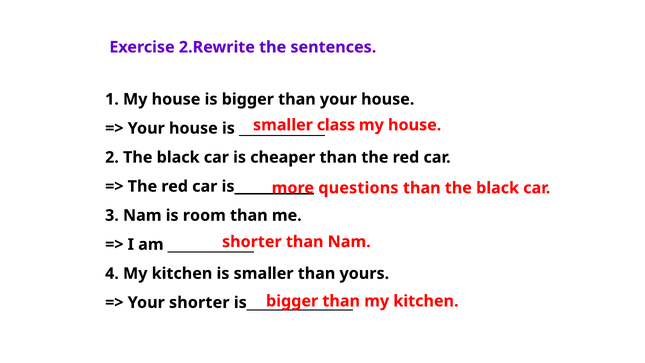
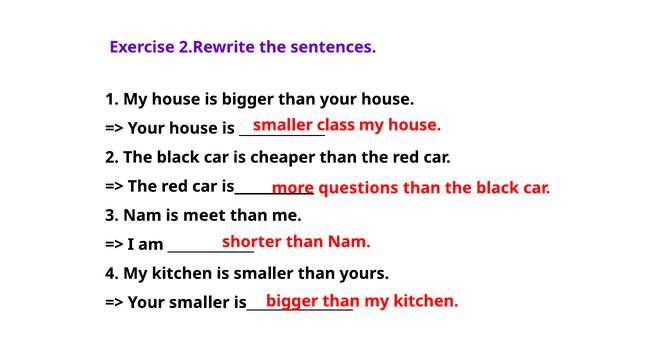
room: room -> meet (204, 215)
Your shorter: shorter -> smaller (199, 302)
